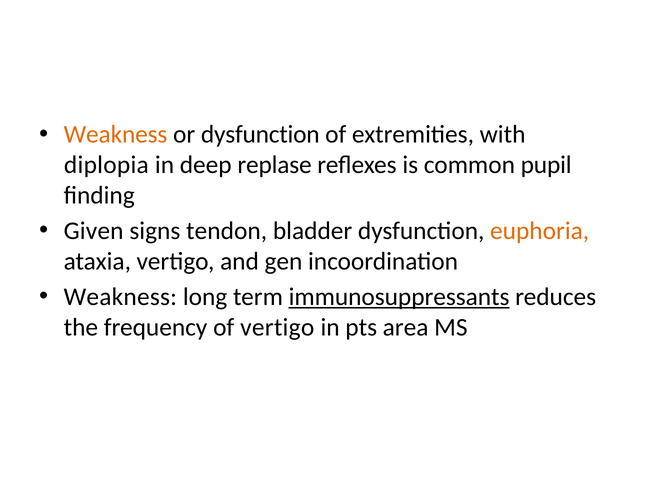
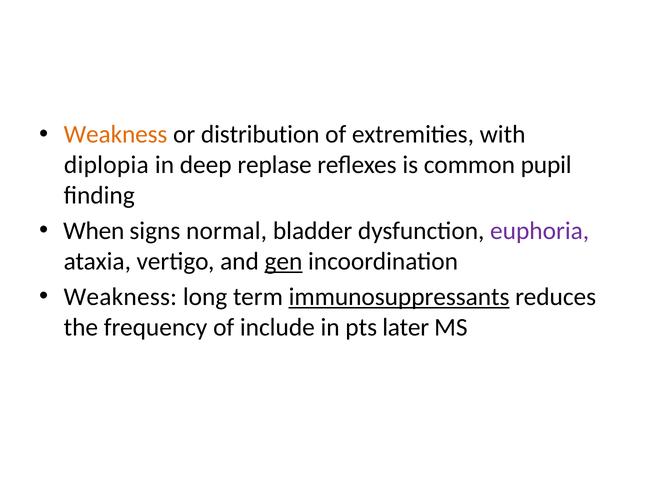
or dysfunction: dysfunction -> distribution (260, 135)
Given: Given -> When (94, 231)
tendon: tendon -> normal (227, 231)
euphoria colour: orange -> purple (540, 231)
gen underline: none -> present (284, 261)
of vertigo: vertigo -> include (277, 327)
area: area -> later (406, 327)
